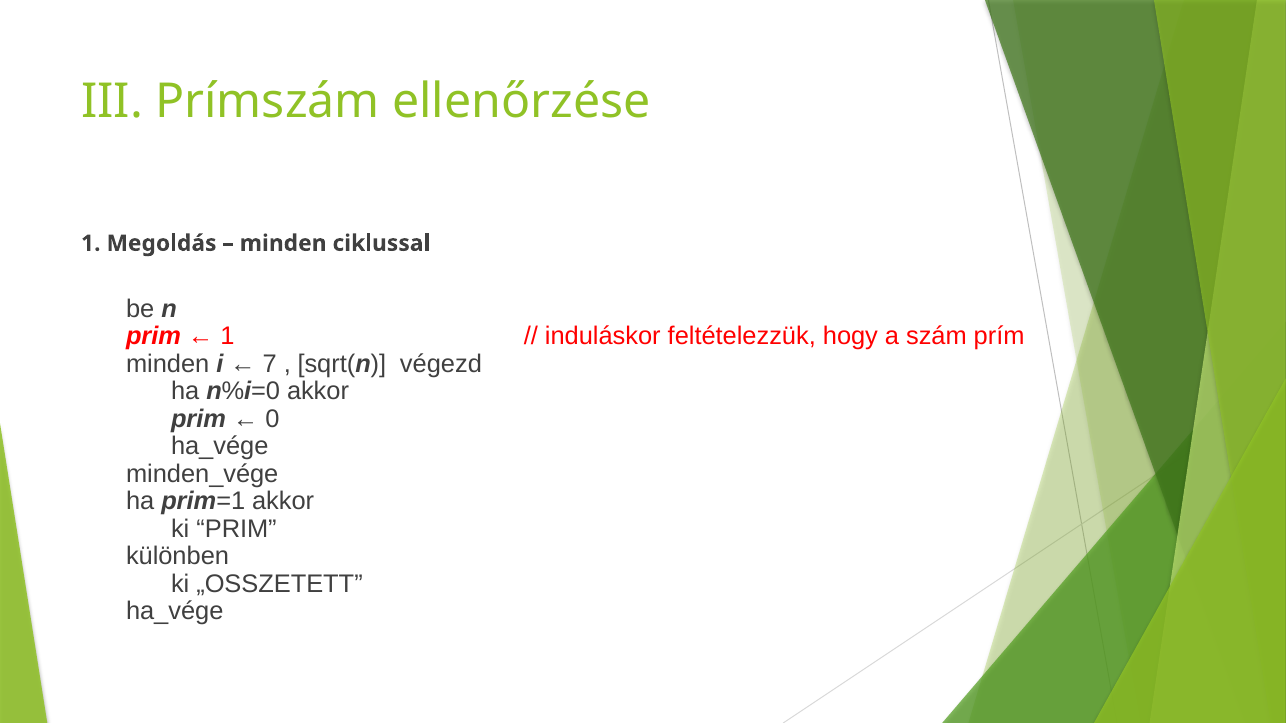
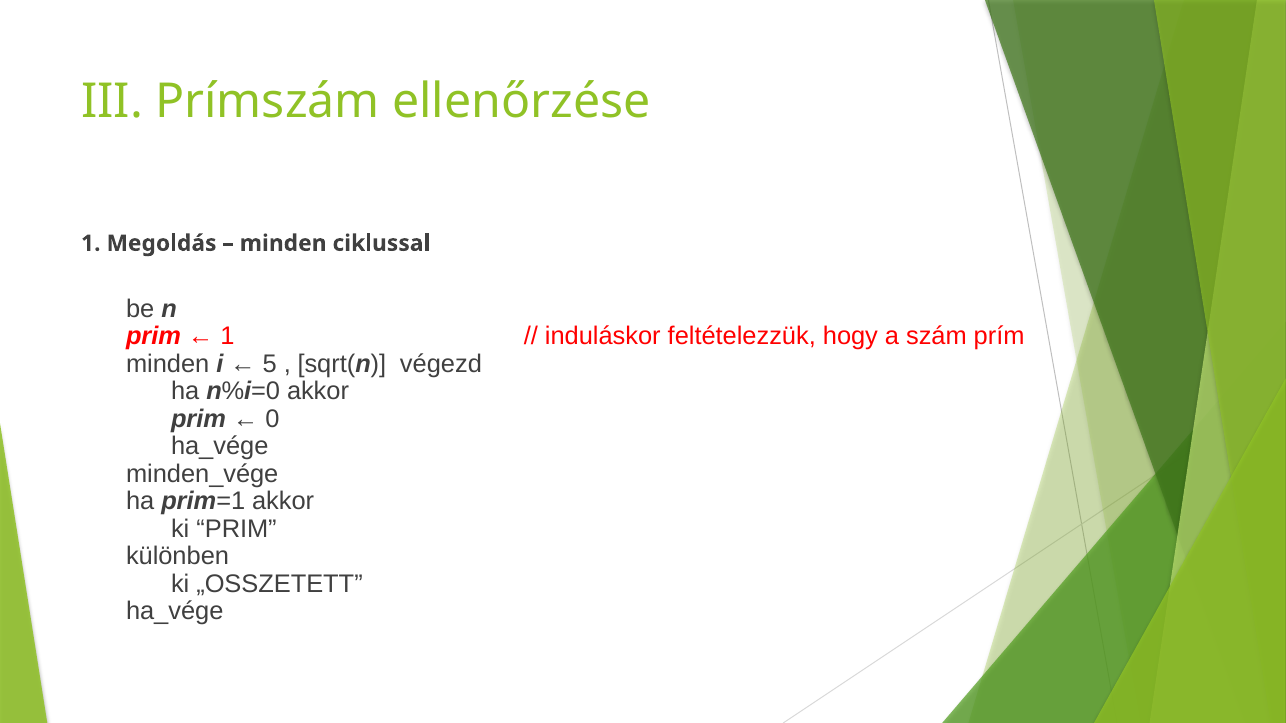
7: 7 -> 5 (270, 364)
